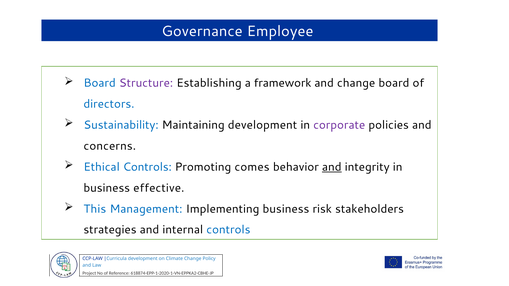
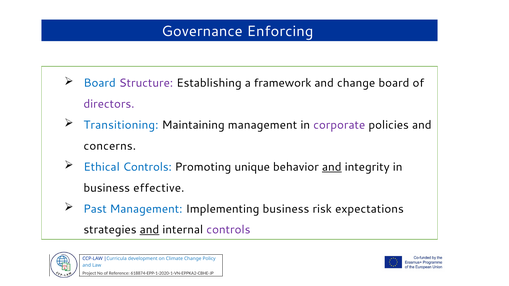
Employee: Employee -> Enforcing (280, 31)
directors colour: blue -> purple (109, 104)
Sustainability: Sustainability -> Transitioning (121, 125)
Maintaining development: development -> management (263, 125)
comes: comes -> unique (252, 167)
This: This -> Past (95, 209)
stakeholders: stakeholders -> expectations (369, 209)
and underline: none -> present (149, 230)
controls colour: blue -> purple (228, 230)
